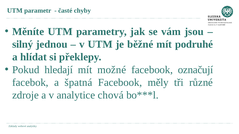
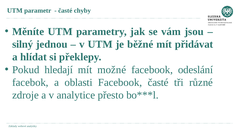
podruhé: podruhé -> přidávat (194, 44)
označují: označují -> odeslání (196, 70)
špatná: špatná -> oblasti (79, 83)
Facebook měly: měly -> časté (158, 83)
chová: chová -> přesto (111, 95)
